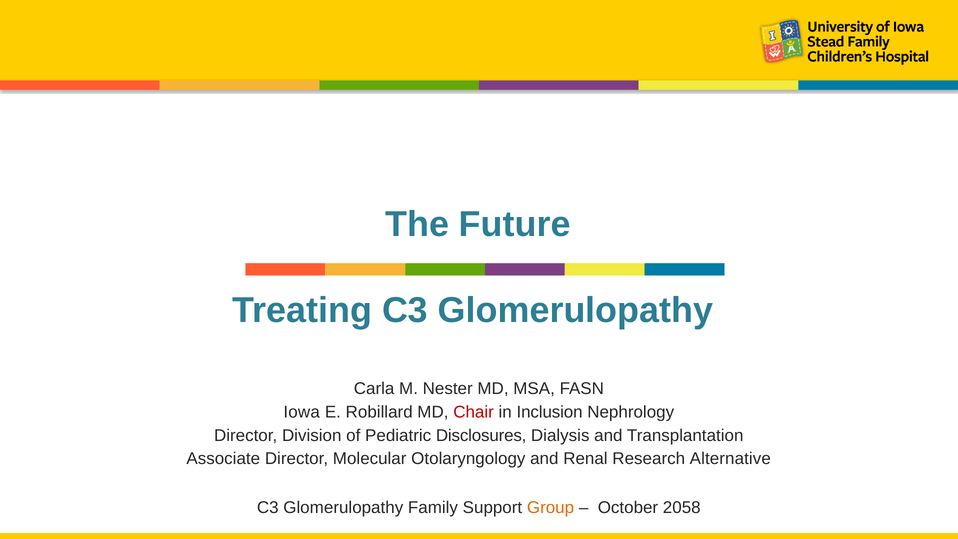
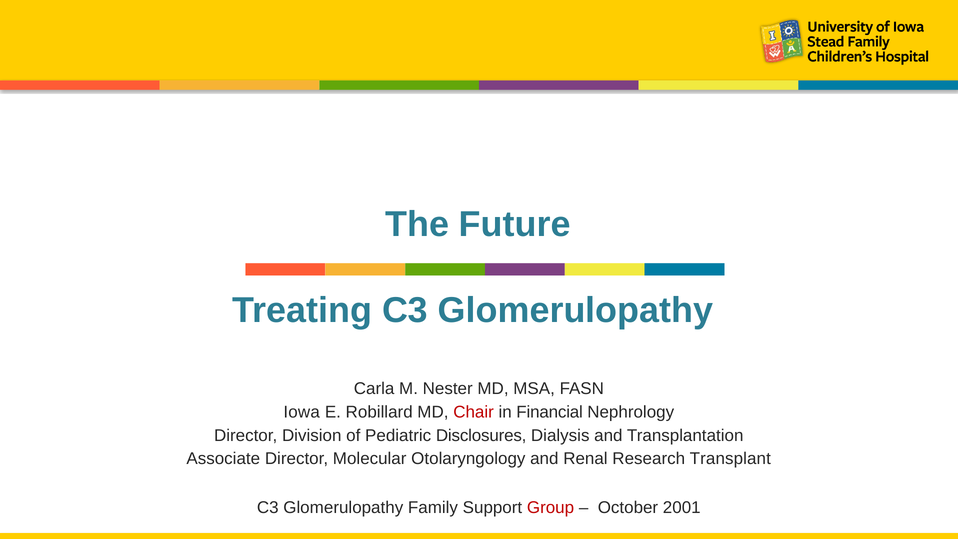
Inclusion: Inclusion -> Financial (550, 412)
Alternative: Alternative -> Transplant (730, 459)
Group colour: orange -> red (551, 507)
2058: 2058 -> 2001 (682, 507)
